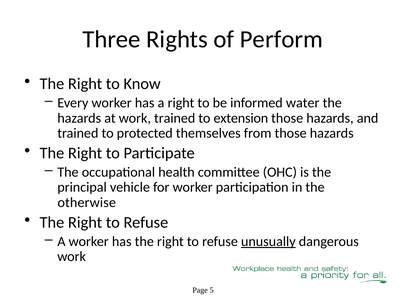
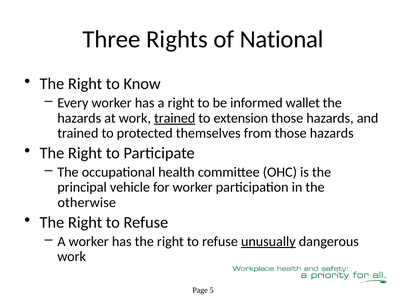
Perform: Perform -> National (282, 39)
water: water -> wallet (303, 103)
trained underline: none -> present (175, 118)
